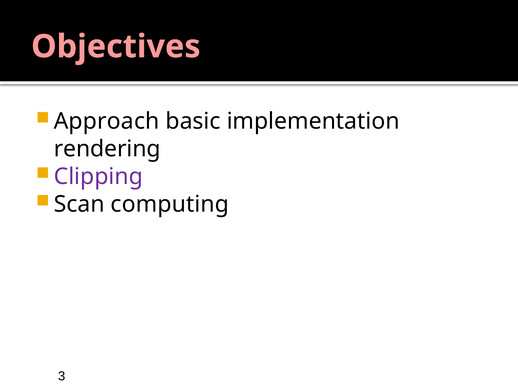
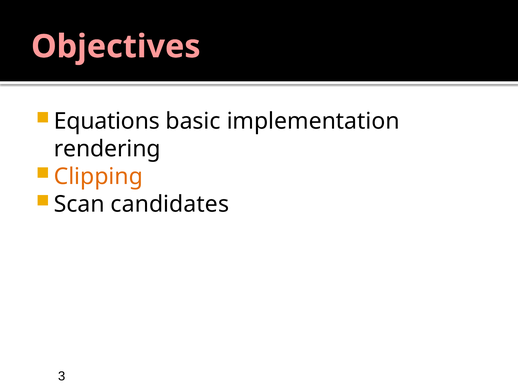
Approach: Approach -> Equations (107, 121)
Clipping colour: purple -> orange (98, 176)
computing: computing -> candidates (170, 204)
